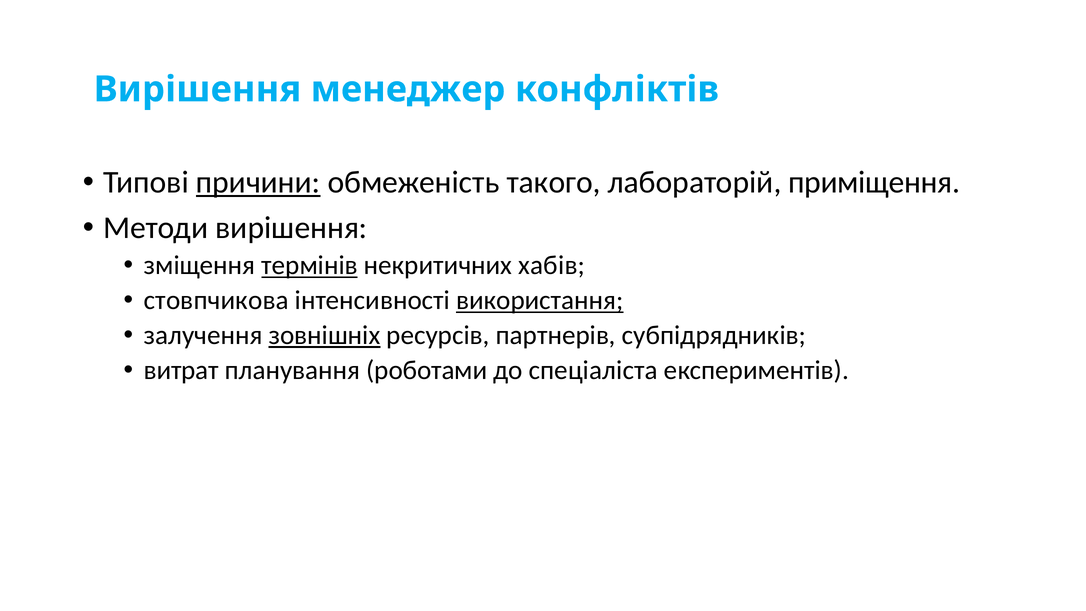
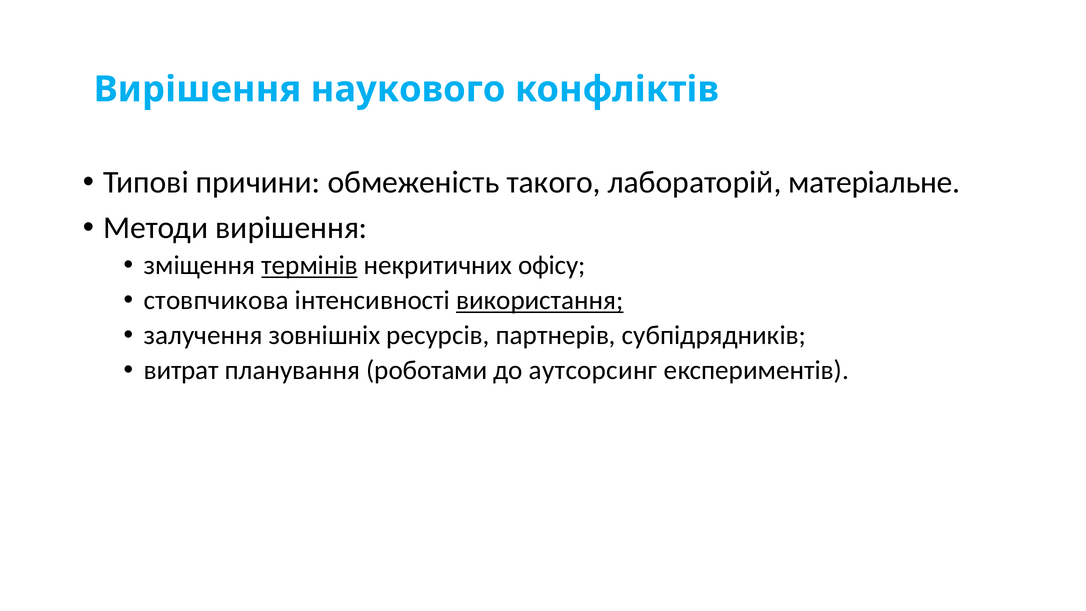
менеджер: менеджер -> наукового (408, 89)
причини underline: present -> none (258, 182)
приміщення: приміщення -> матеріальне (874, 182)
хабів: хабів -> офісу (552, 265)
зовнішніх underline: present -> none (324, 335)
спеціаліста: спеціаліста -> аутсорсинг (593, 370)
